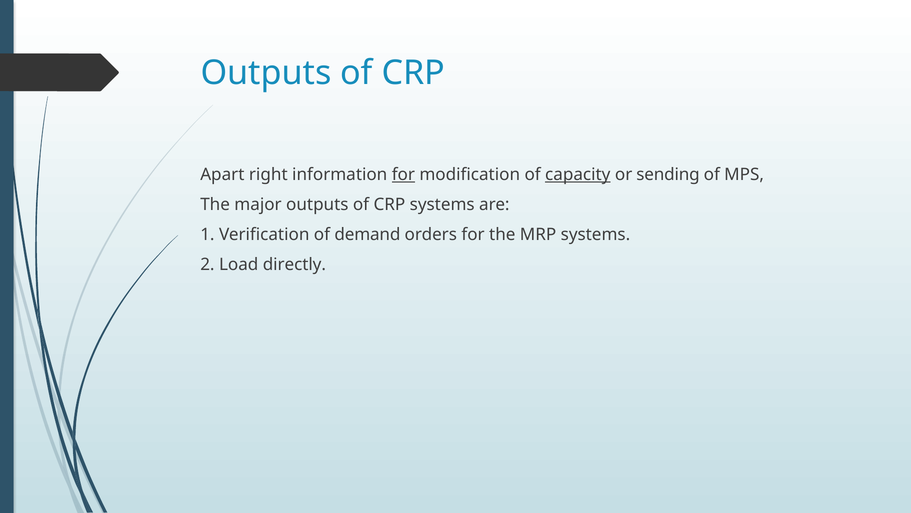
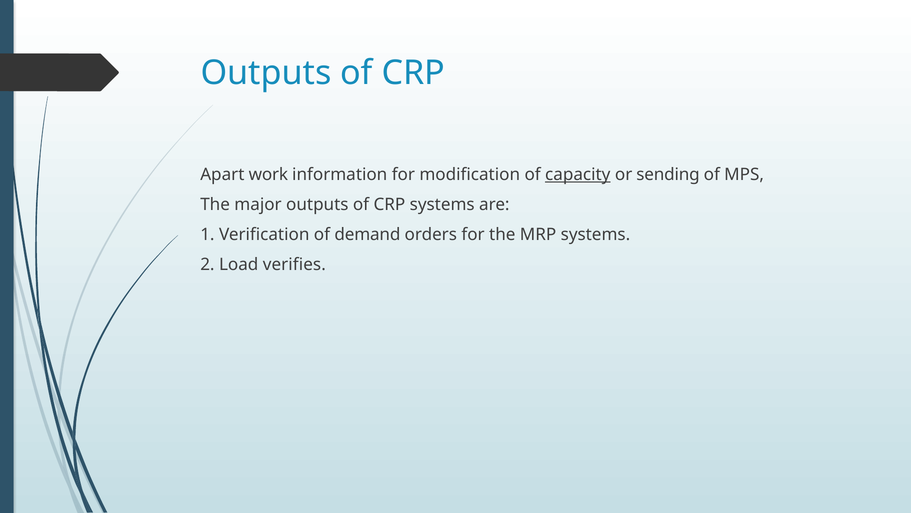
right: right -> work (268, 174)
for underline: present -> none (403, 174)
directly: directly -> verifies (294, 264)
